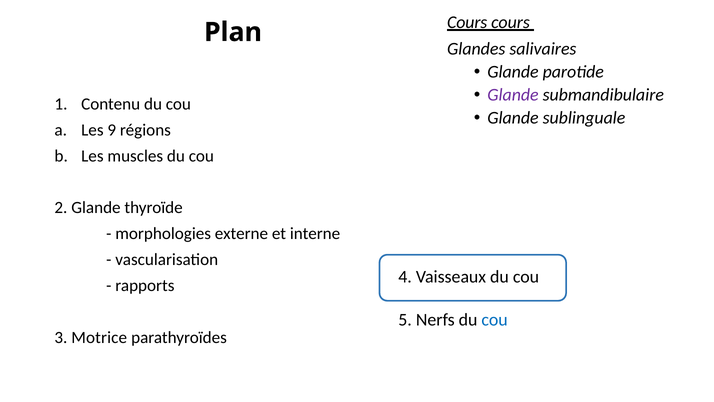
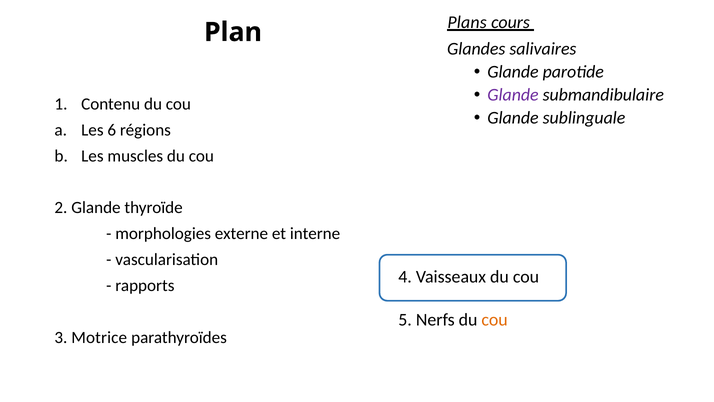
Cours: Cours -> Plans (467, 22)
9: 9 -> 6 (112, 130)
cou colour: blue -> orange (495, 320)
